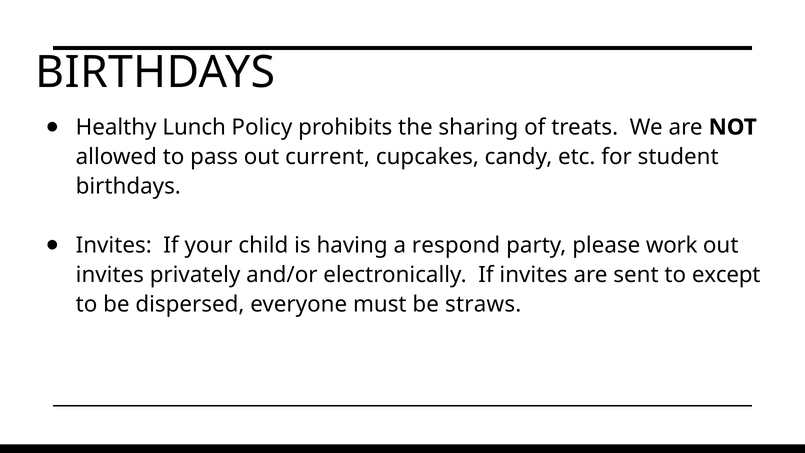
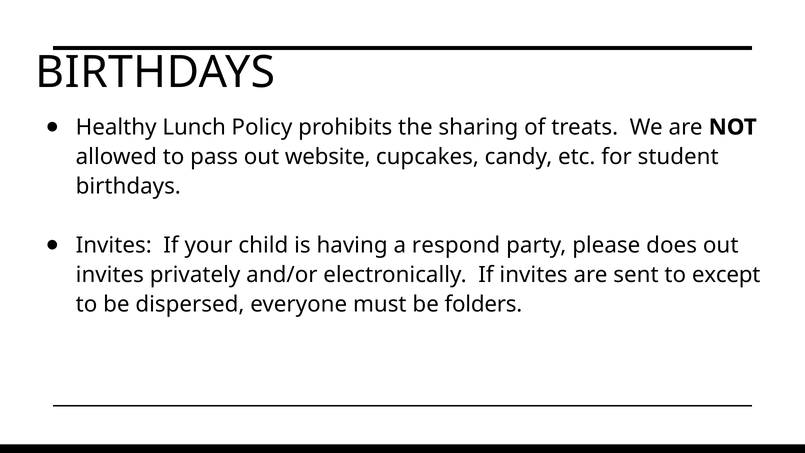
current: current -> website (328, 157)
work: work -> does (672, 245)
straws: straws -> folders (483, 304)
